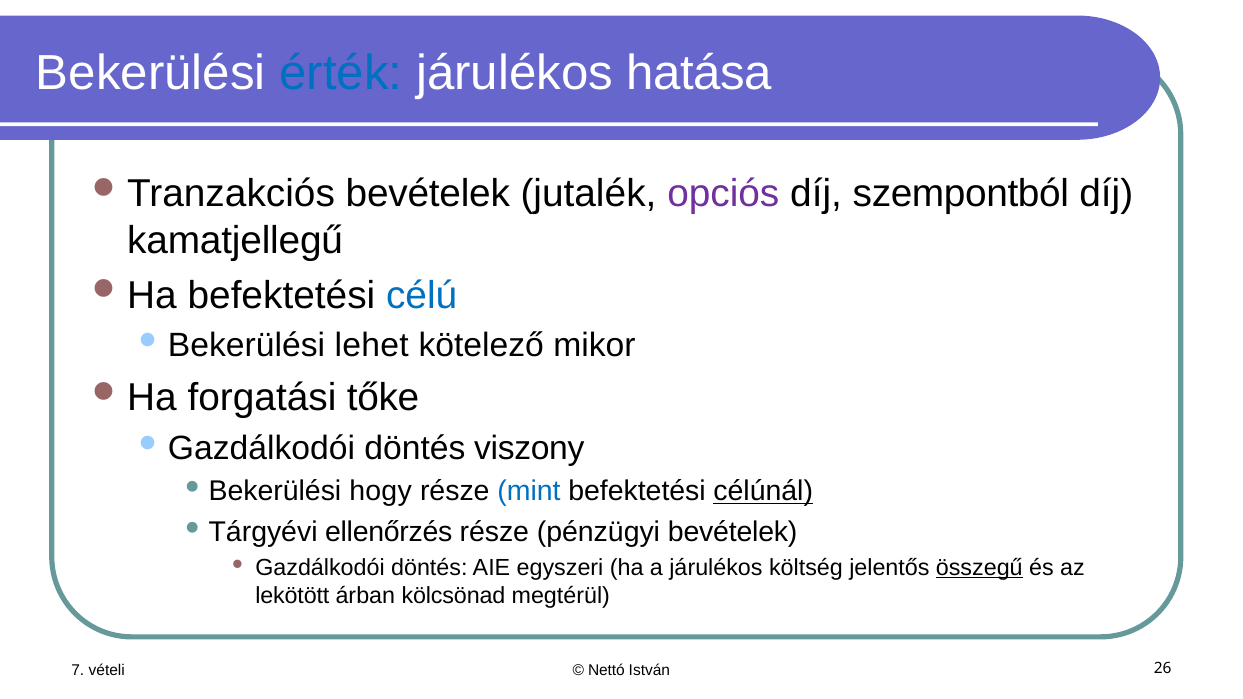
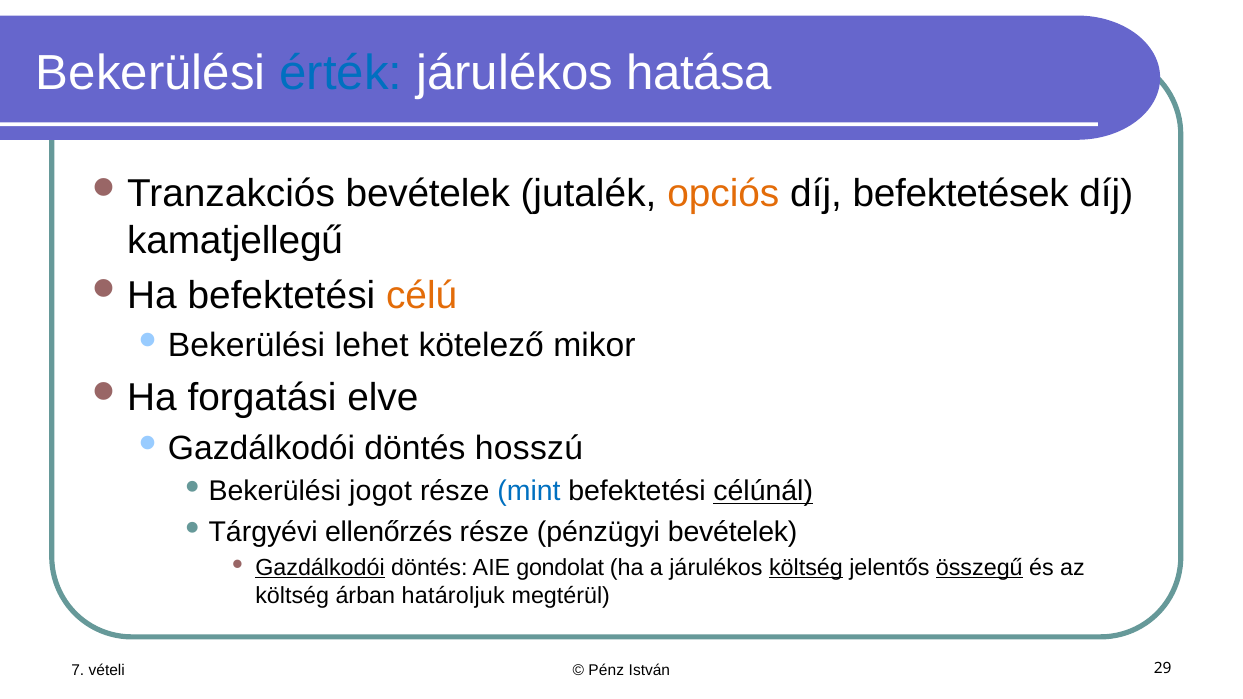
opciós colour: purple -> orange (723, 194)
szempontból: szempontból -> befektetések (961, 194)
célú colour: blue -> orange (422, 295)
tőke: tőke -> elve (383, 398)
viszony: viszony -> hosszú (529, 448)
hogy: hogy -> jogot (381, 491)
Gazdálkodói underline: none -> present (320, 568)
egyszeri: egyszeri -> gondolat (560, 568)
költség underline: none -> present (806, 568)
lekötött: lekötött -> költség (292, 596)
kölcsönad: kölcsönad -> határoljuk (453, 596)
Nettó: Nettó -> Pénz (606, 671)
26: 26 -> 29 (1163, 668)
